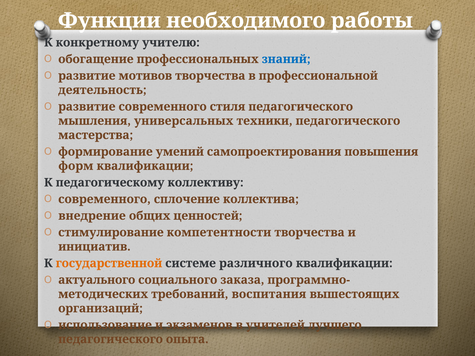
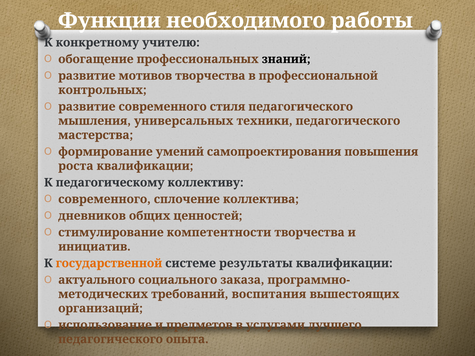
знаний colour: blue -> black (286, 59)
деятельность: деятельность -> контрольных (102, 90)
форм: форм -> роста (76, 166)
внедрение: внедрение -> дневников (92, 216)
различного: различного -> результаты (256, 263)
экзаменов: экзаменов -> предметов (199, 325)
учителей: учителей -> услугами (275, 325)
